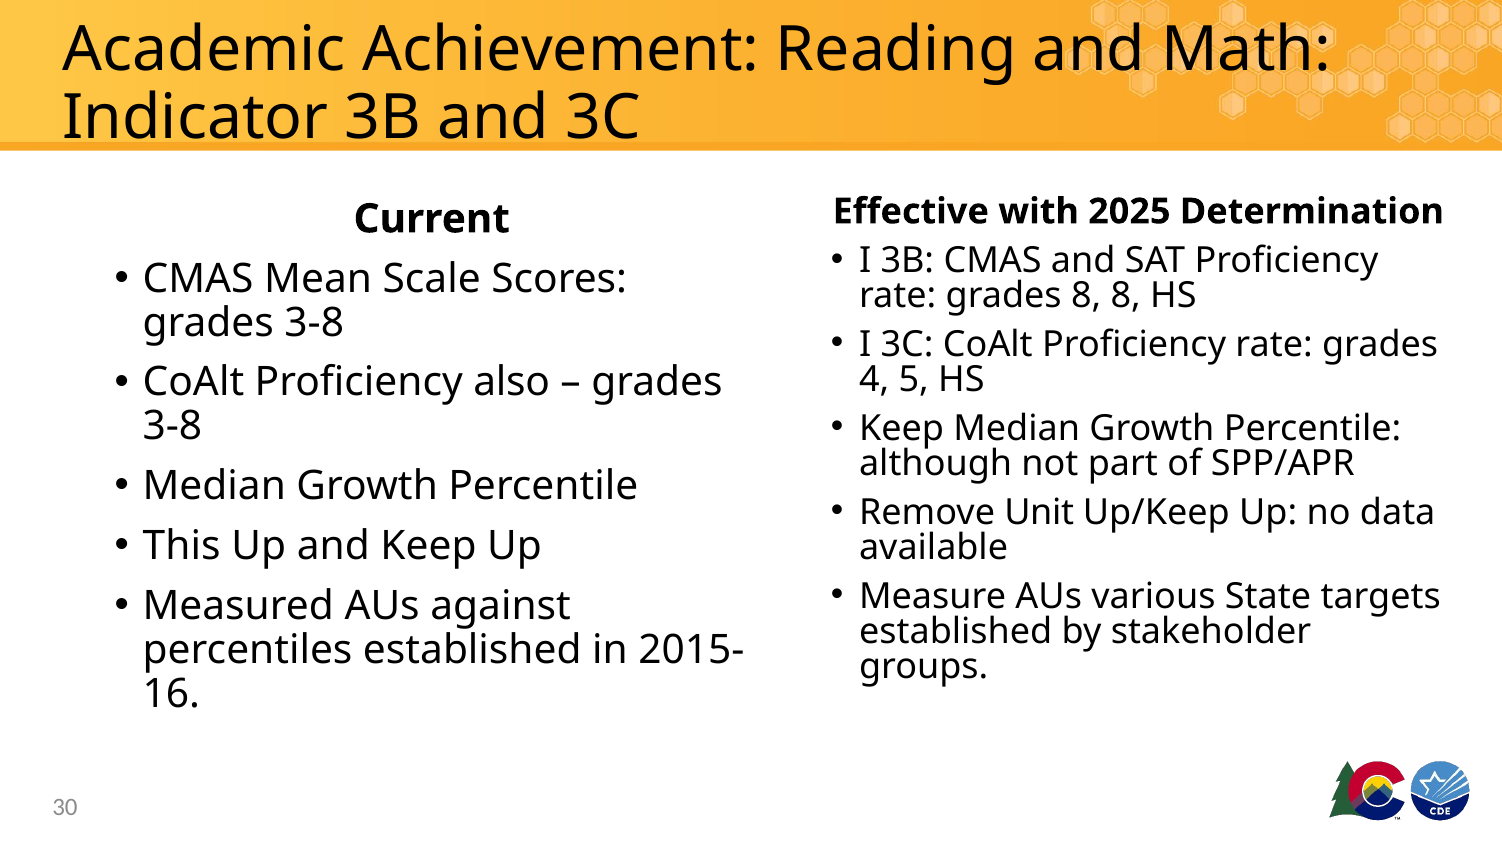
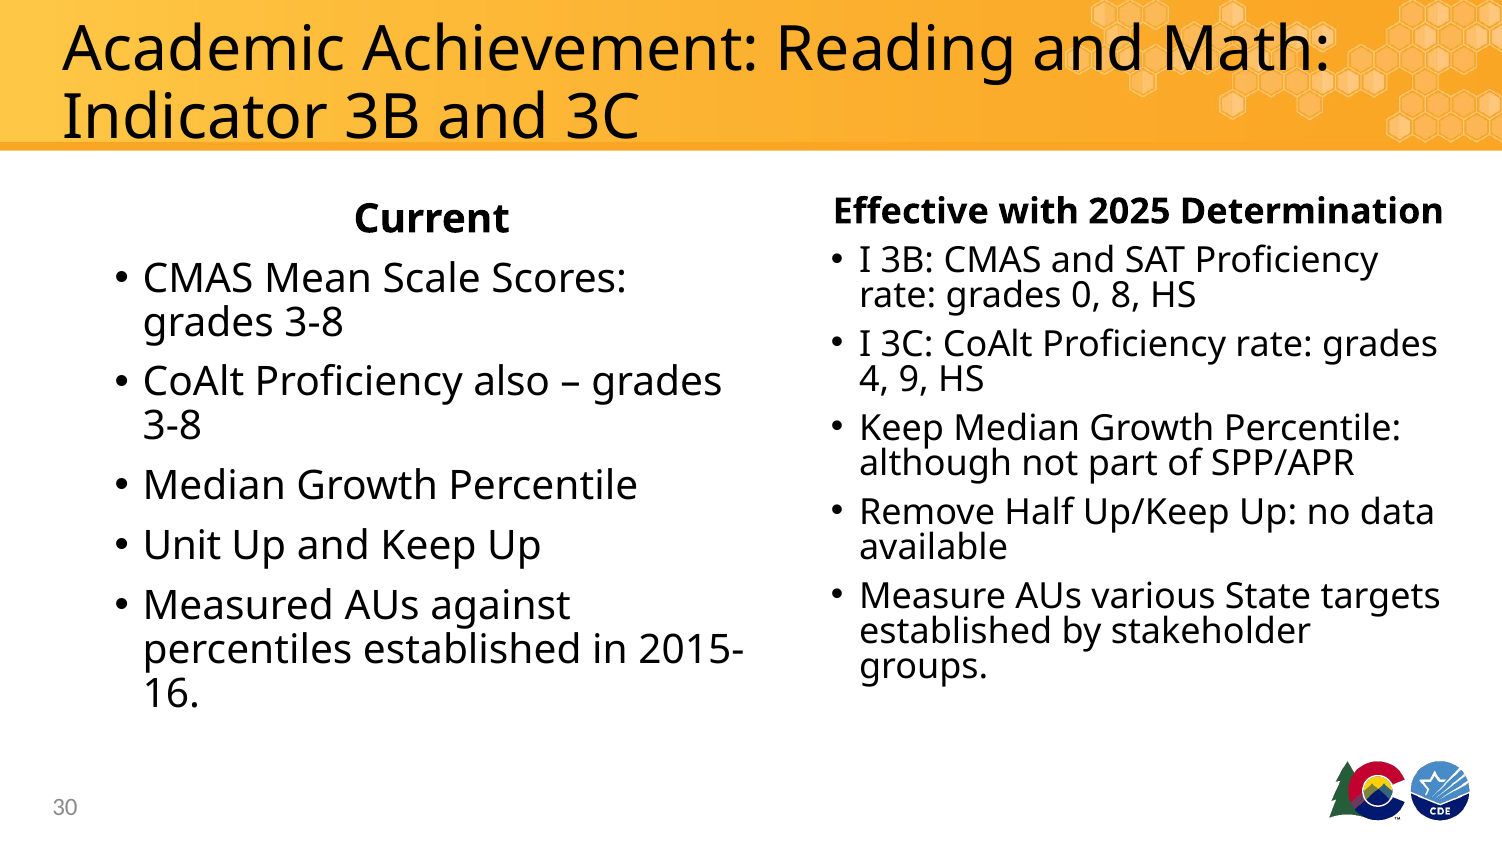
grades 8: 8 -> 0 (1086, 295)
5: 5 -> 9 (914, 379)
Unit: Unit -> Half (1039, 512)
This: This -> Unit (182, 546)
